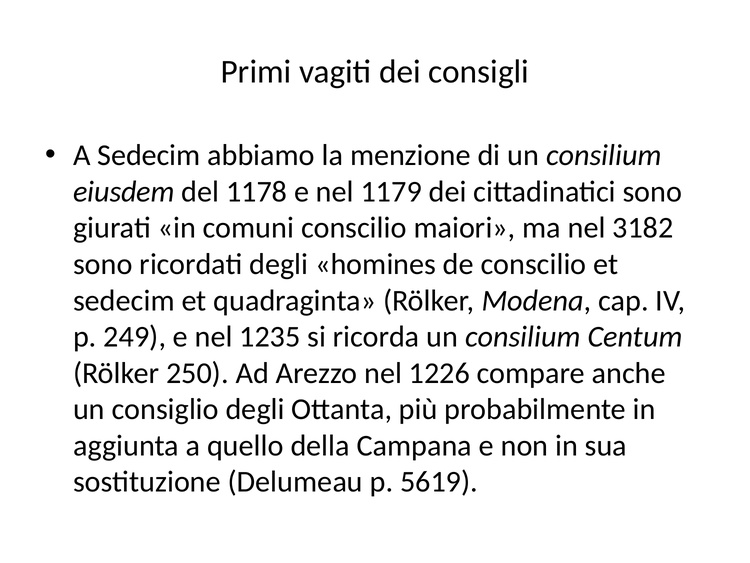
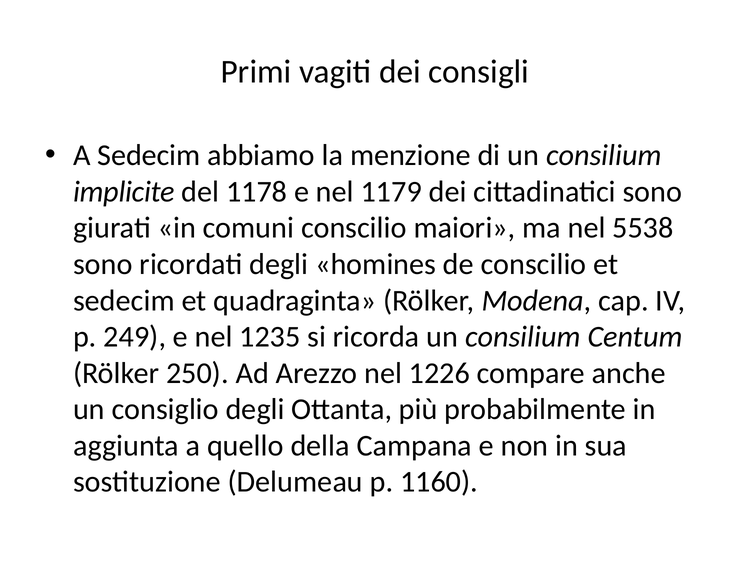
eiusdem: eiusdem -> implicite (124, 191)
3182: 3182 -> 5538 (643, 228)
5619: 5619 -> 1160 (439, 482)
